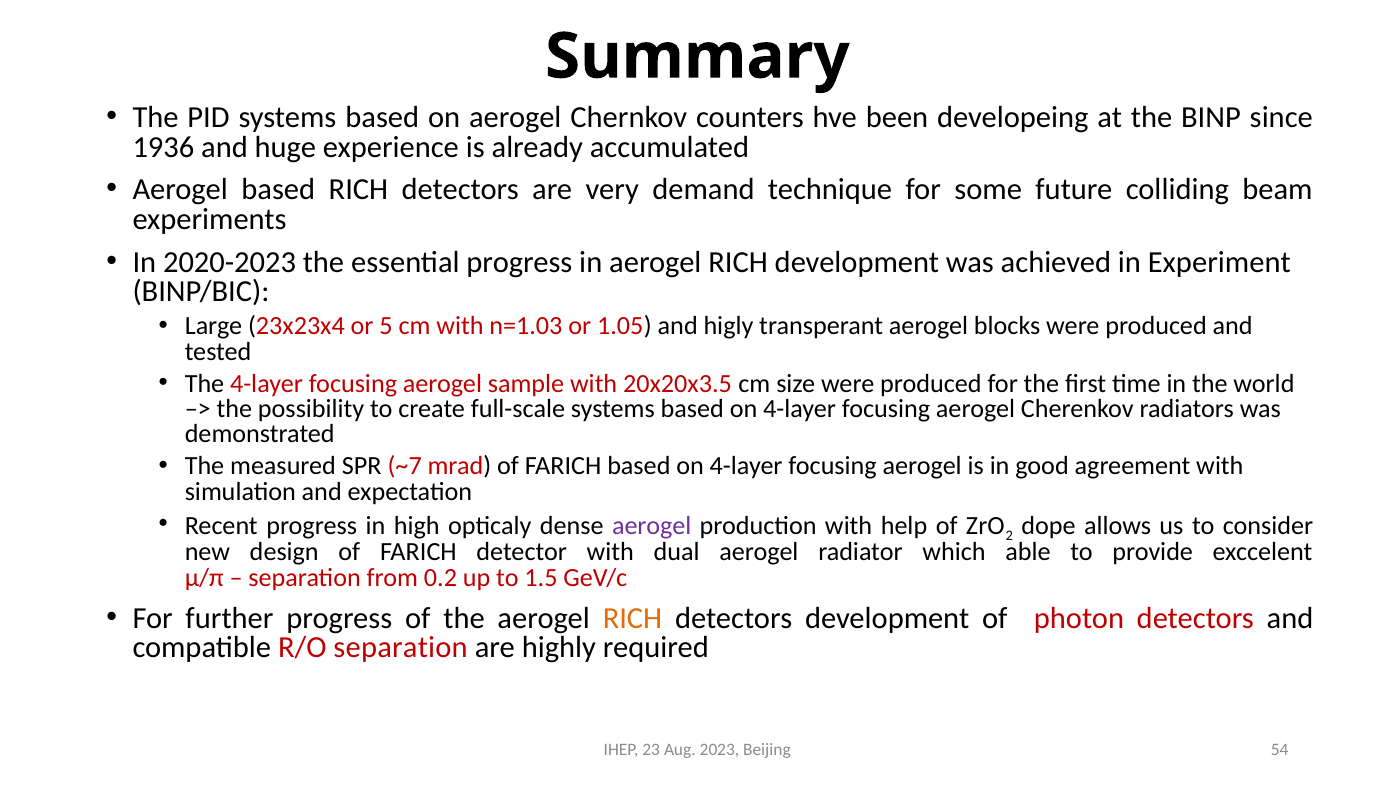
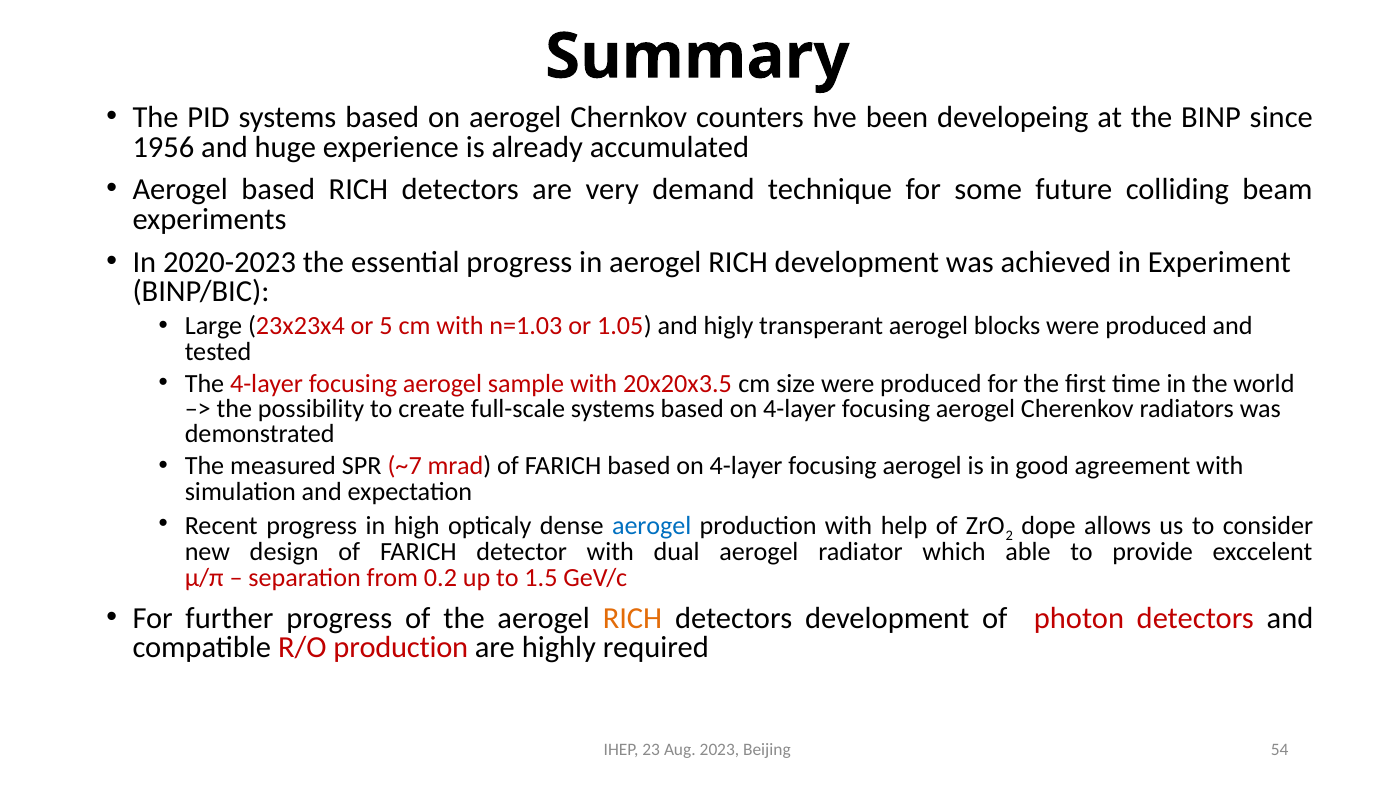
1936: 1936 -> 1956 (163, 147)
aerogel colour: purple -> blue (652, 526)
R/O separation: separation -> production (401, 647)
